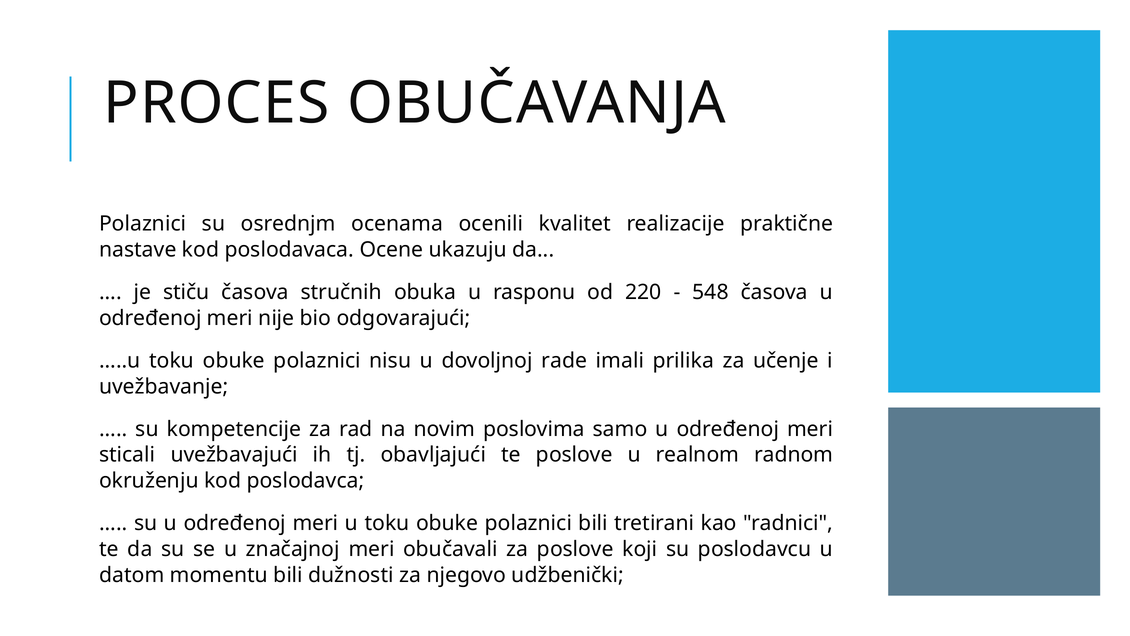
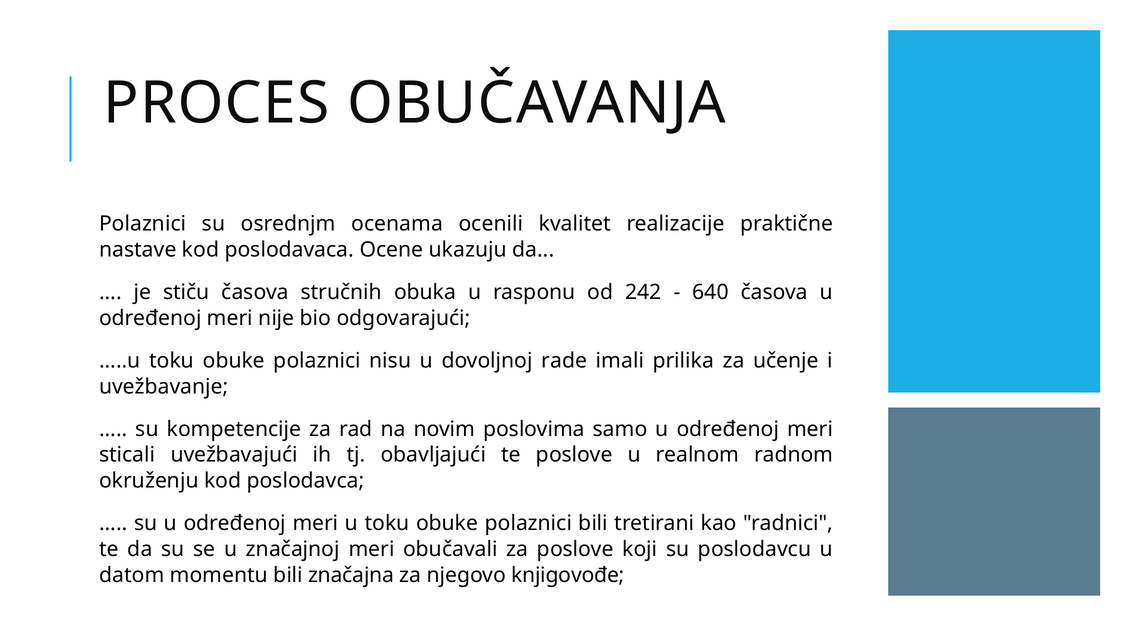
220: 220 -> 242 (643, 292)
548: 548 -> 640 (711, 292)
dužnosti: dužnosti -> značajna (351, 575)
udžbenički: udžbenički -> knjigovođe (568, 575)
